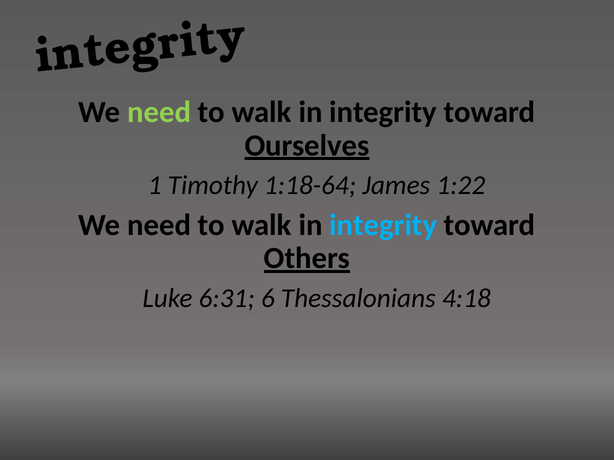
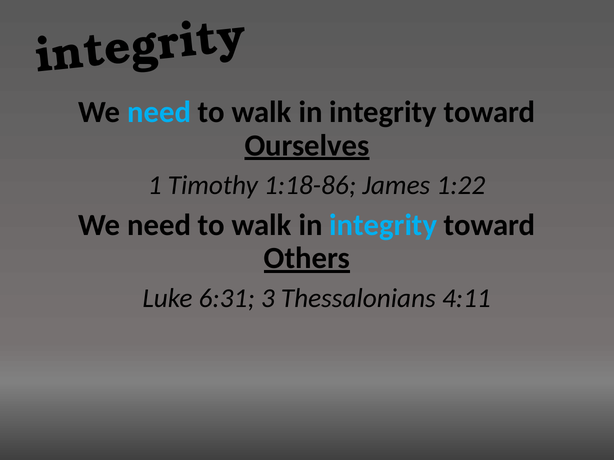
need colour: light green -> light blue (159, 112)
1:18-64: 1:18-64 -> 1:18-86 (310, 185)
6: 6 -> 3 (268, 298)
4:18: 4:18 -> 4:11 (466, 298)
